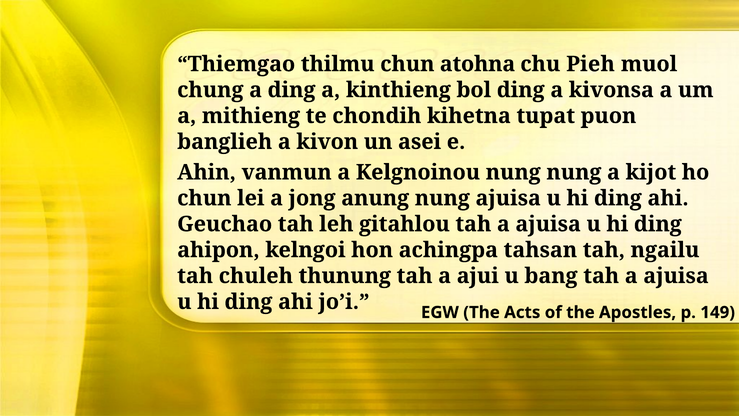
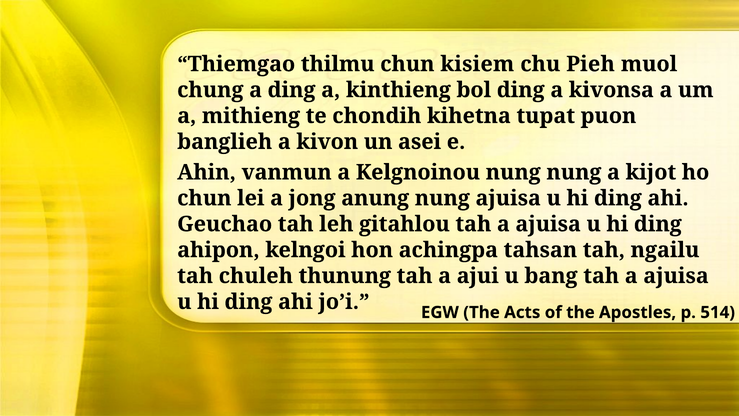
atohna: atohna -> kisiem (477, 64)
149: 149 -> 514 (718, 312)
